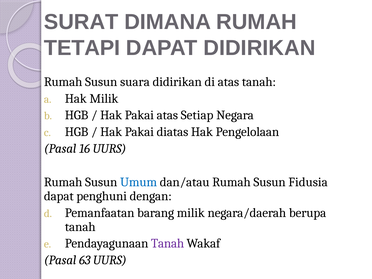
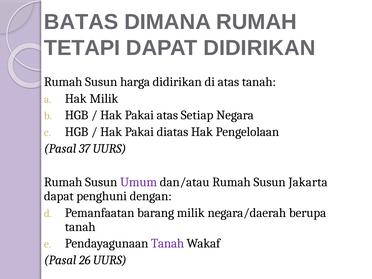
SURAT: SURAT -> BATAS (81, 22)
suara: suara -> harga (135, 82)
16: 16 -> 37 (85, 149)
Umum colour: blue -> purple (139, 182)
Fidusia: Fidusia -> Jakarta (308, 182)
63: 63 -> 26 (85, 260)
